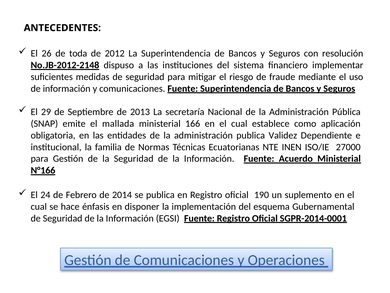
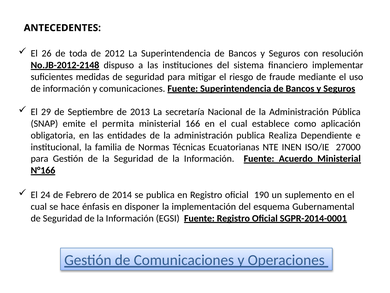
mallada: mallada -> permita (118, 123)
Validez: Validez -> Realiza (283, 135)
